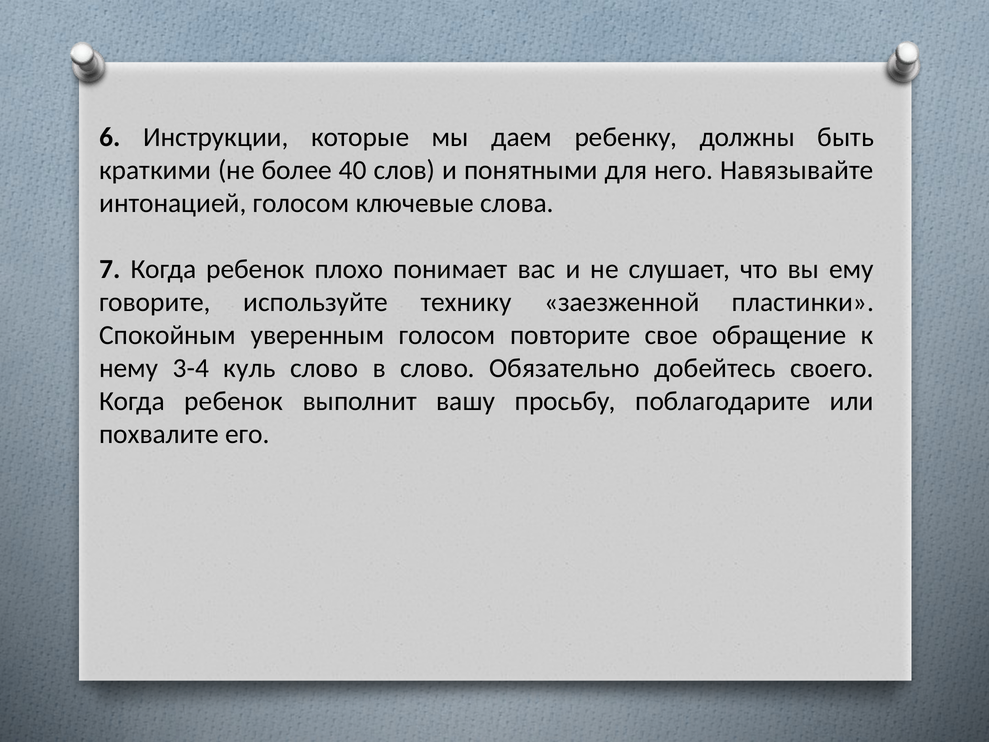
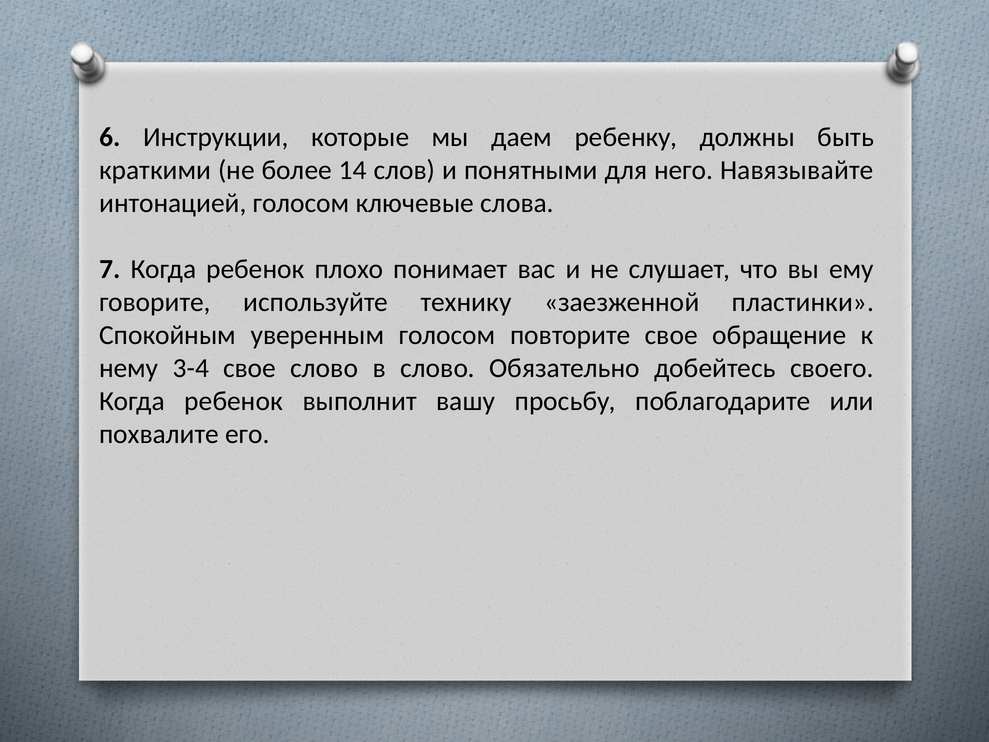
40: 40 -> 14 (353, 170)
3-4 куль: куль -> свое (250, 368)
